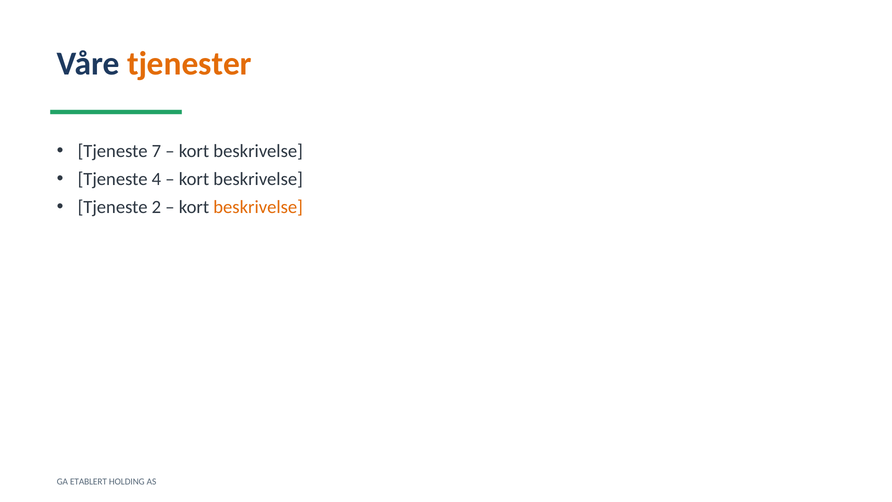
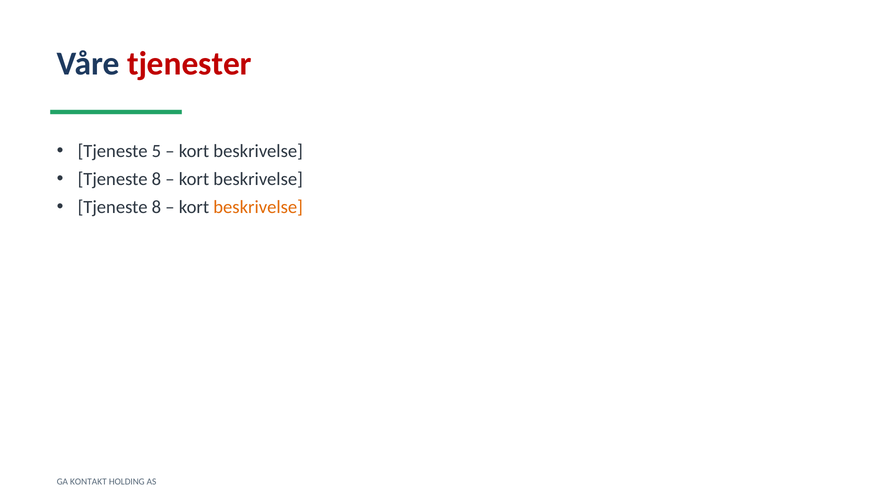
tjenester colour: orange -> red (189, 64)
7: 7 -> 5 (156, 151)
4: 4 -> 8 (156, 179)
2: 2 -> 8 (156, 207)
ETABLERT: ETABLERT -> KONTAKT (88, 481)
